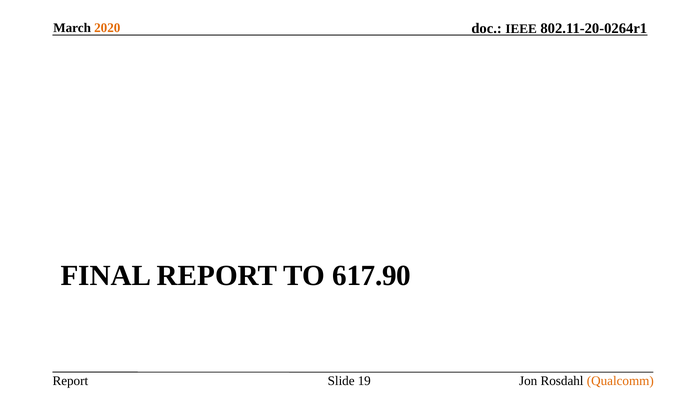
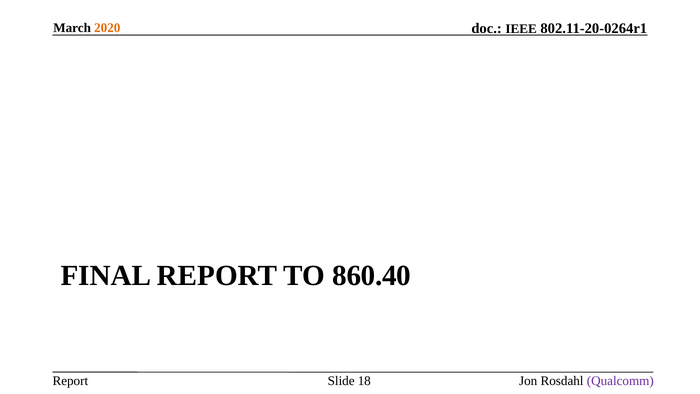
617.90: 617.90 -> 860.40 (372, 275)
19: 19 -> 18 (364, 381)
Qualcomm colour: orange -> purple (620, 381)
